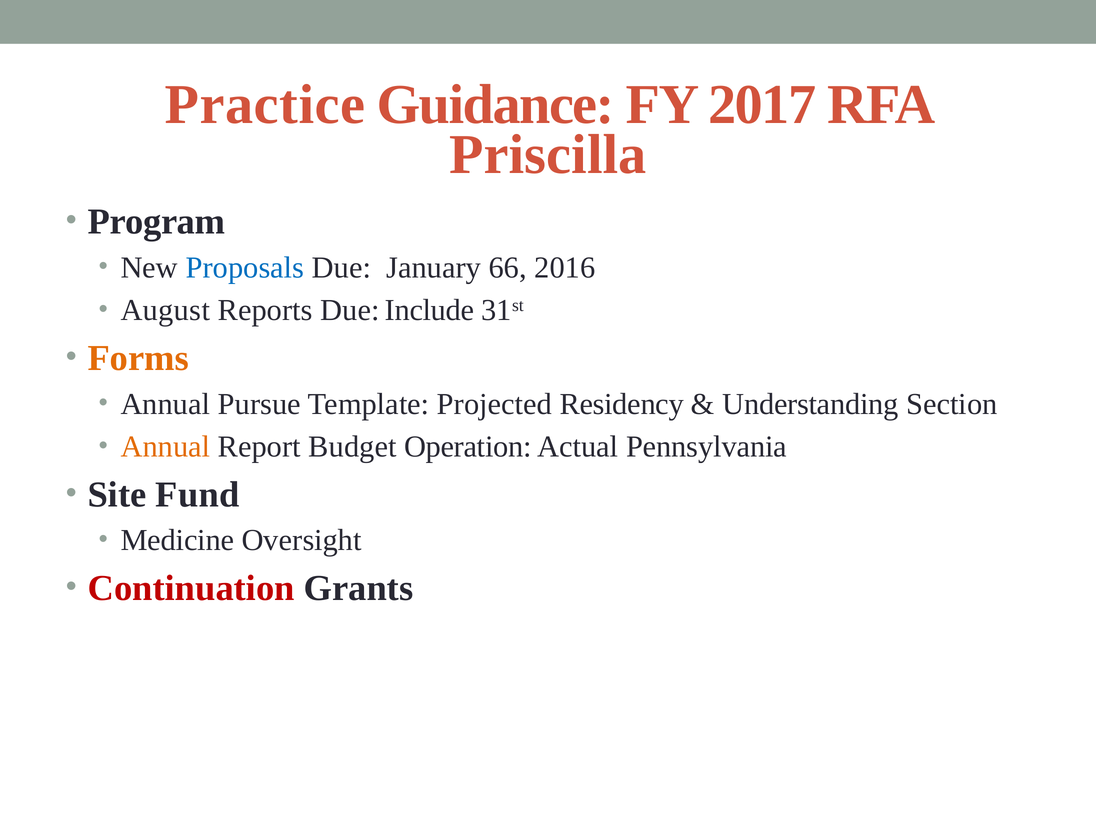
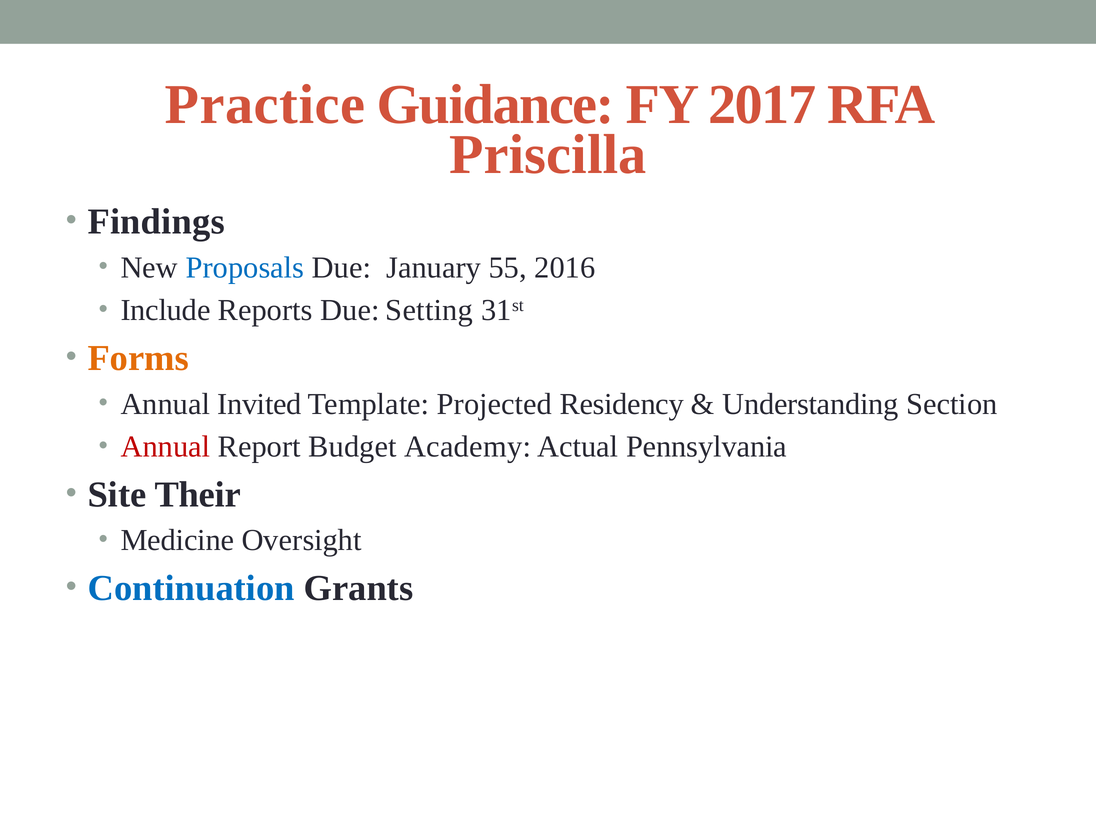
Program: Program -> Findings (156, 222)
66: 66 -> 55 (508, 268)
August: August -> Include (166, 310)
Include: Include -> Setting (429, 310)
Pursue: Pursue -> Invited (259, 404)
Annual colour: orange -> red (165, 447)
Operation: Operation -> Academy (468, 447)
Fund: Fund -> Their (198, 495)
Continuation colour: red -> blue (191, 588)
